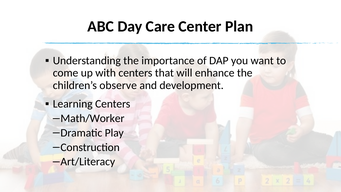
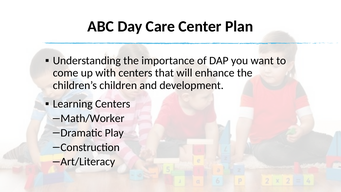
observe: observe -> children (118, 85)
